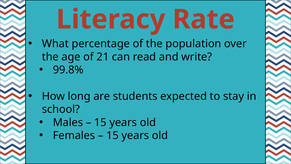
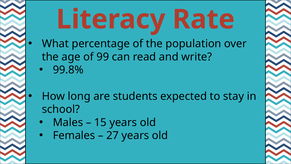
21: 21 -> 99 (103, 57)
15: 15 -> 27 (113, 135)
